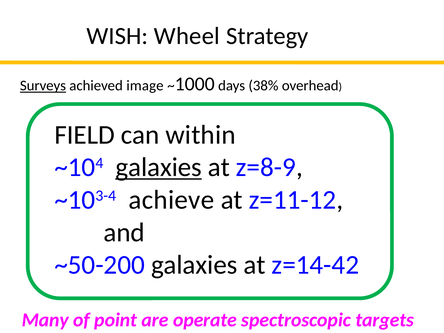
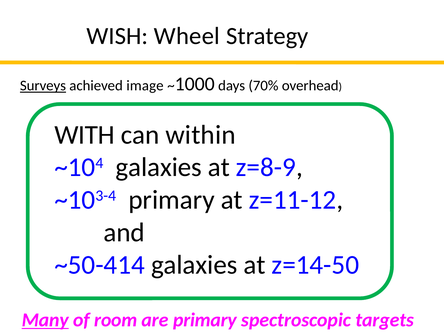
38%: 38% -> 70% (263, 86)
FIELD: FIELD -> WITH (85, 135)
galaxies underline: present -> none (159, 167)
~103-4 achieve: achieve -> primary (172, 200)
~50-200: ~50-200 -> ~50-414 (100, 265)
z=14-42: z=14-42 -> z=14-50 (315, 265)
Many underline: none -> present (45, 320)
point: point -> room (116, 320)
are operate: operate -> primary (205, 320)
